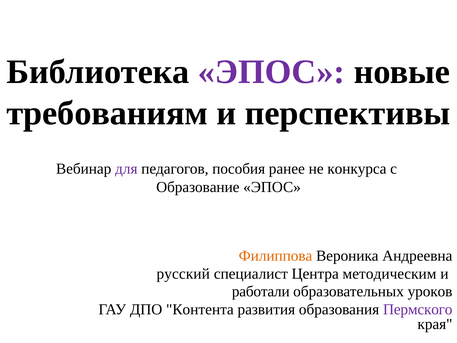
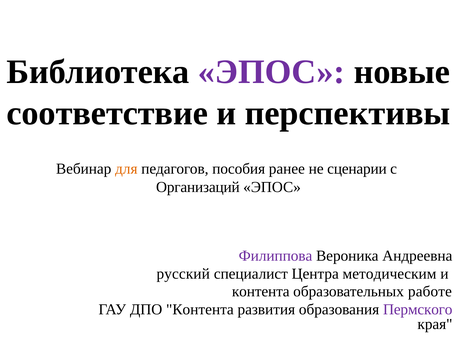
требованиям: требованиям -> соответствие (107, 113)
для colour: purple -> orange (126, 169)
конкурса: конкурса -> сценарии (357, 169)
Образование: Образование -> Организаций (198, 187)
Филиппова colour: orange -> purple (276, 256)
работали: работали -> контента (261, 291)
уроков: уроков -> работе (430, 291)
